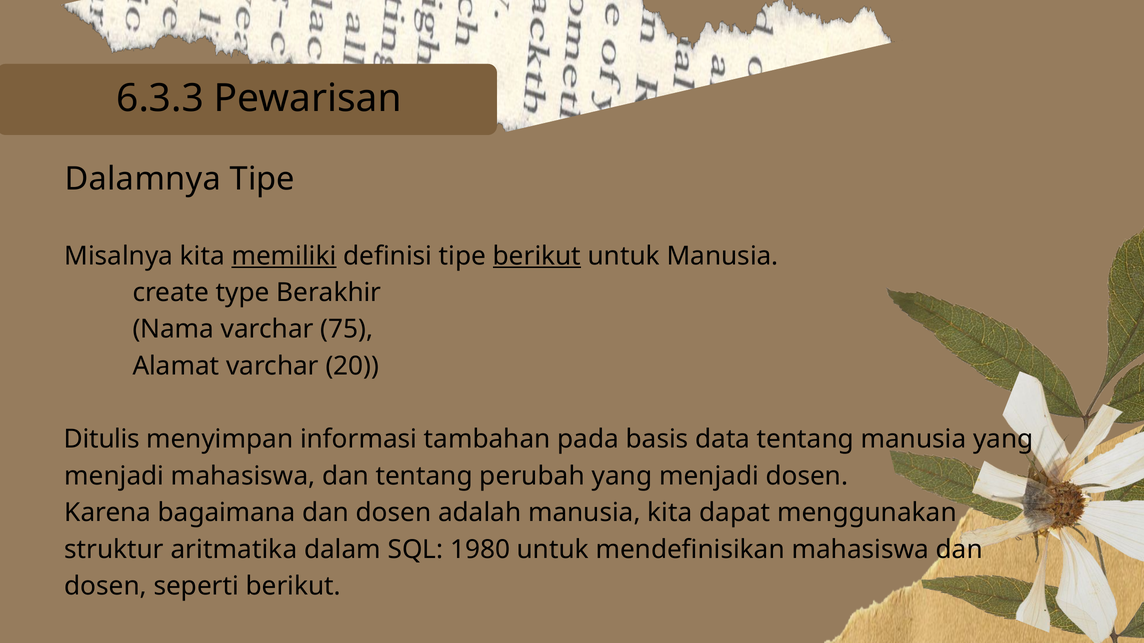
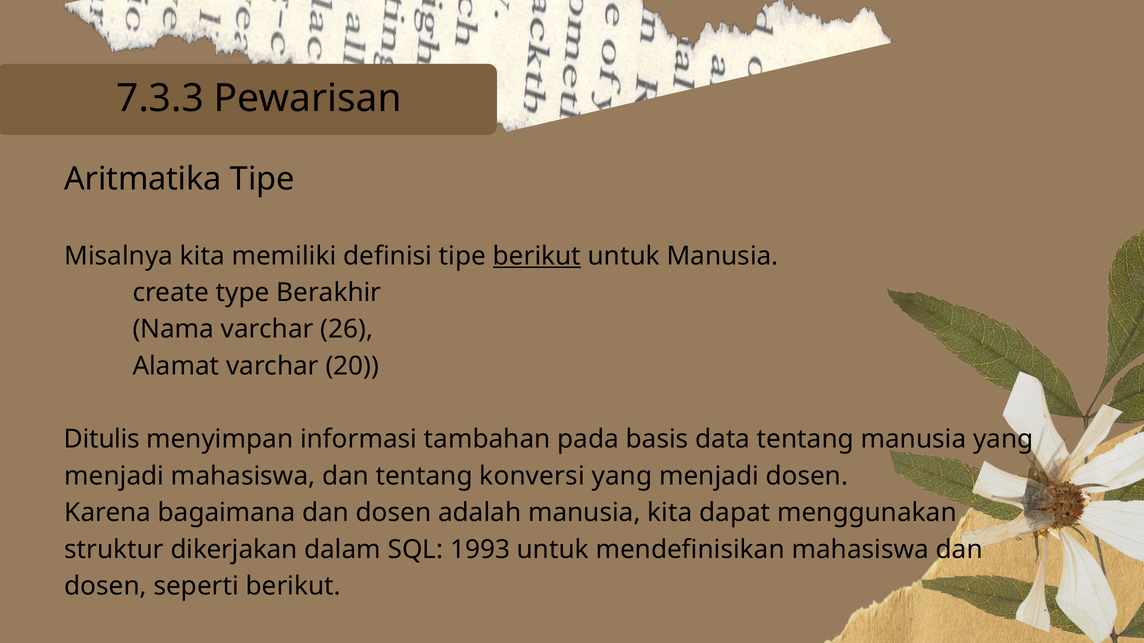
6.3.3: 6.3.3 -> 7.3.3 (160, 98)
Dalamnya: Dalamnya -> Aritmatika (143, 179)
memiliki underline: present -> none (284, 256)
75: 75 -> 26 (347, 330)
perubah: perubah -> konversi (532, 476)
aritmatika: aritmatika -> dikerjakan (234, 550)
1980: 1980 -> 1993 (480, 550)
